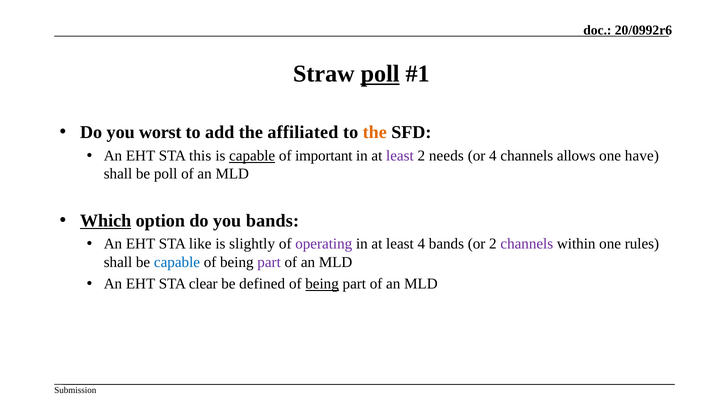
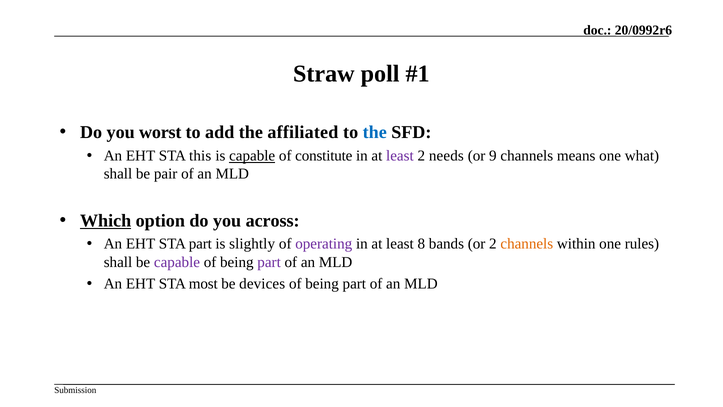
poll underline: present -> none (380, 74)
the colour: orange -> blue (375, 132)
important: important -> constitute (324, 156)
or 4: 4 -> 9 (493, 156)
allows: allows -> means (576, 156)
have: have -> what (642, 156)
be poll: poll -> pair (166, 174)
you bands: bands -> across (273, 220)
STA like: like -> part (200, 244)
least 4: 4 -> 8 (421, 244)
channels colour: purple -> orange (527, 244)
capable colour: blue -> purple (177, 262)
clear: clear -> most (203, 284)
defined: defined -> devices (262, 284)
being underline: present -> none (322, 284)
